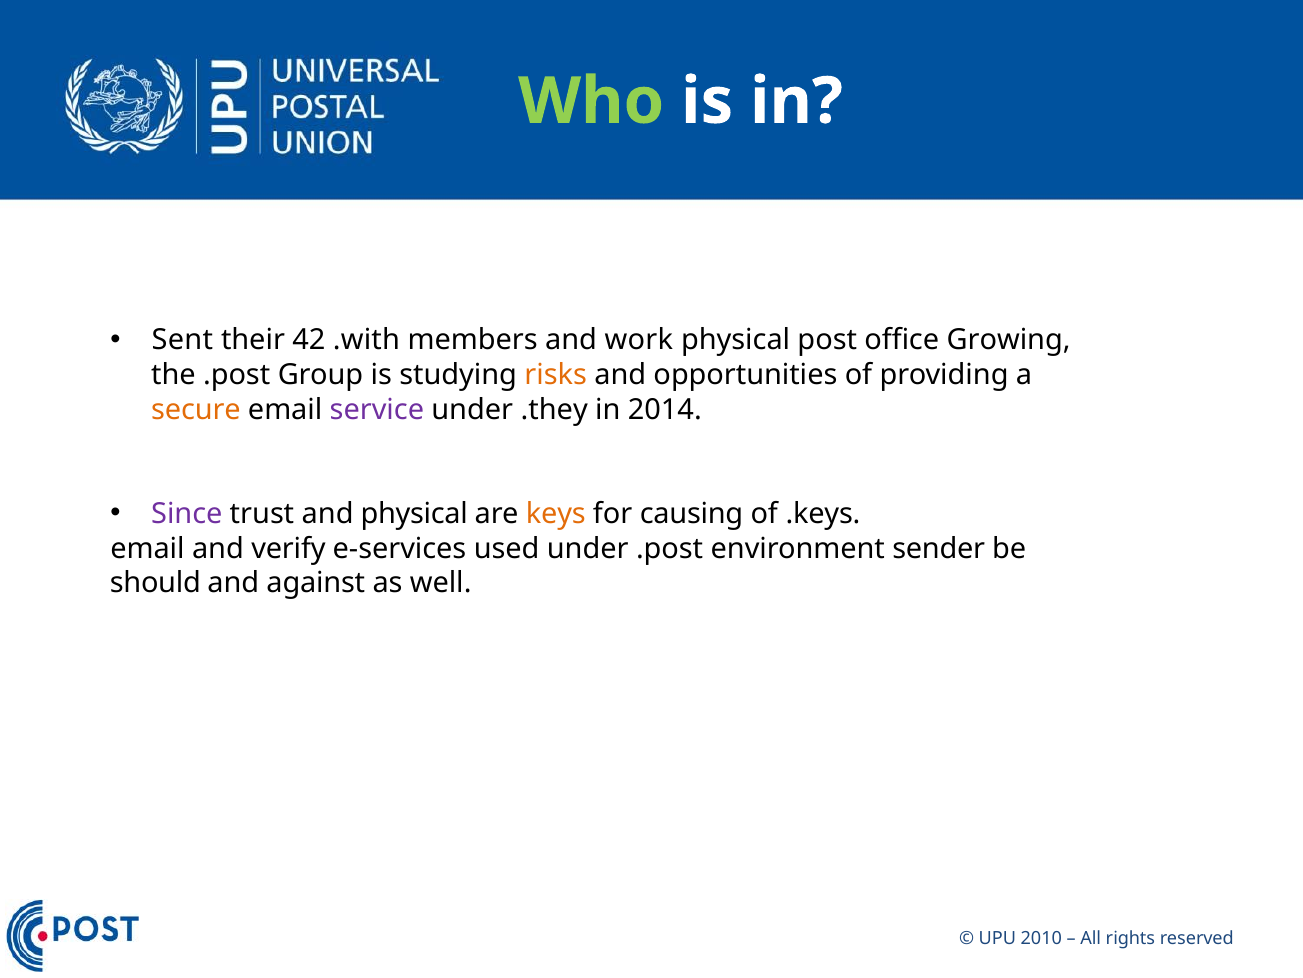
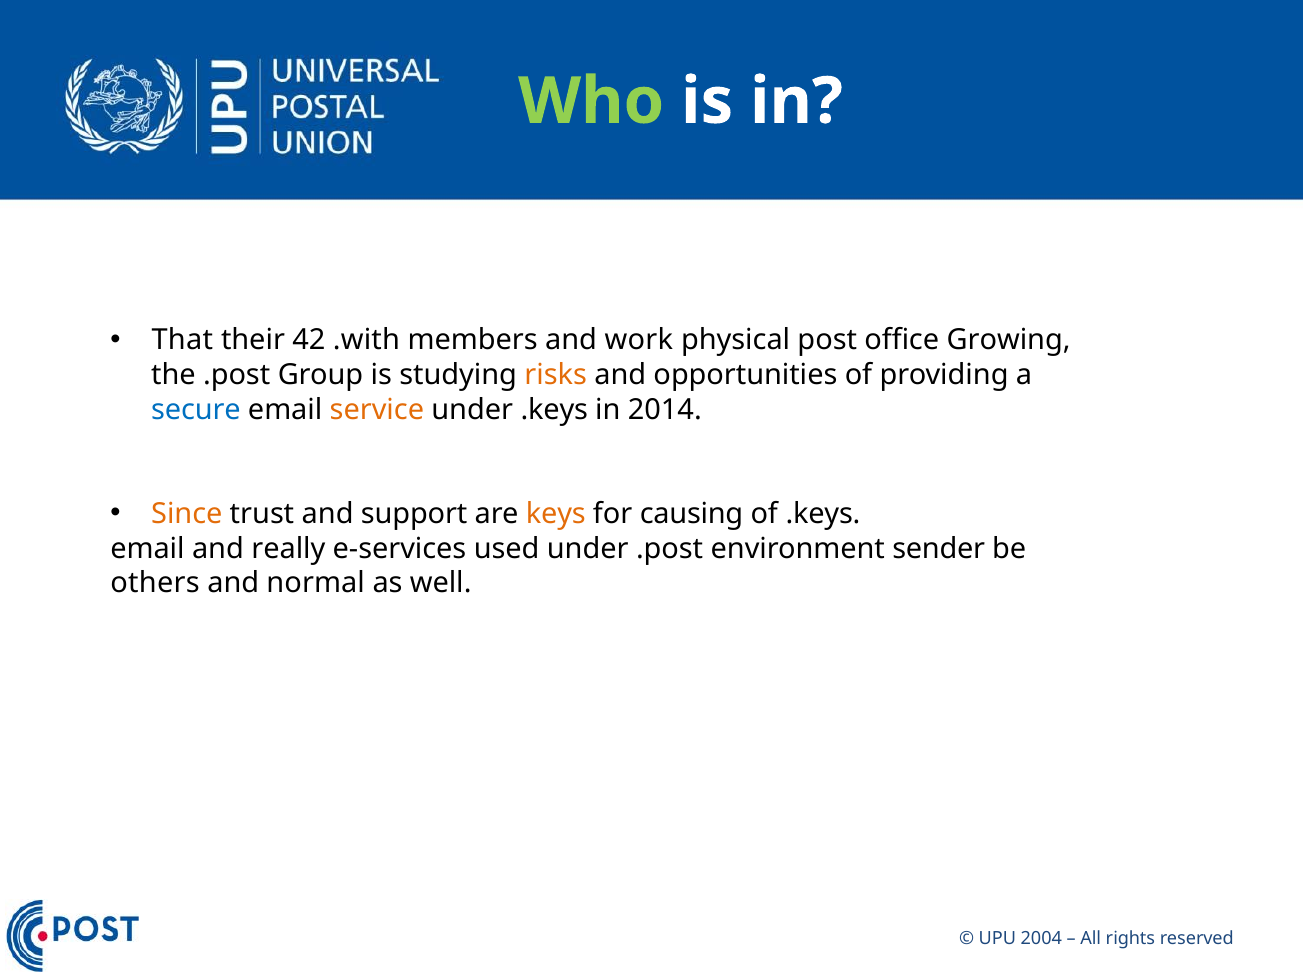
Sent: Sent -> That (182, 340)
secure colour: orange -> blue (196, 409)
service colour: purple -> orange (377, 409)
under .they: .they -> .keys (554, 409)
Since colour: purple -> orange (187, 513)
and physical: physical -> support (414, 513)
verify: verify -> really (288, 548)
should: should -> others (155, 583)
against: against -> normal (316, 583)
2010: 2010 -> 2004 (1041, 938)
